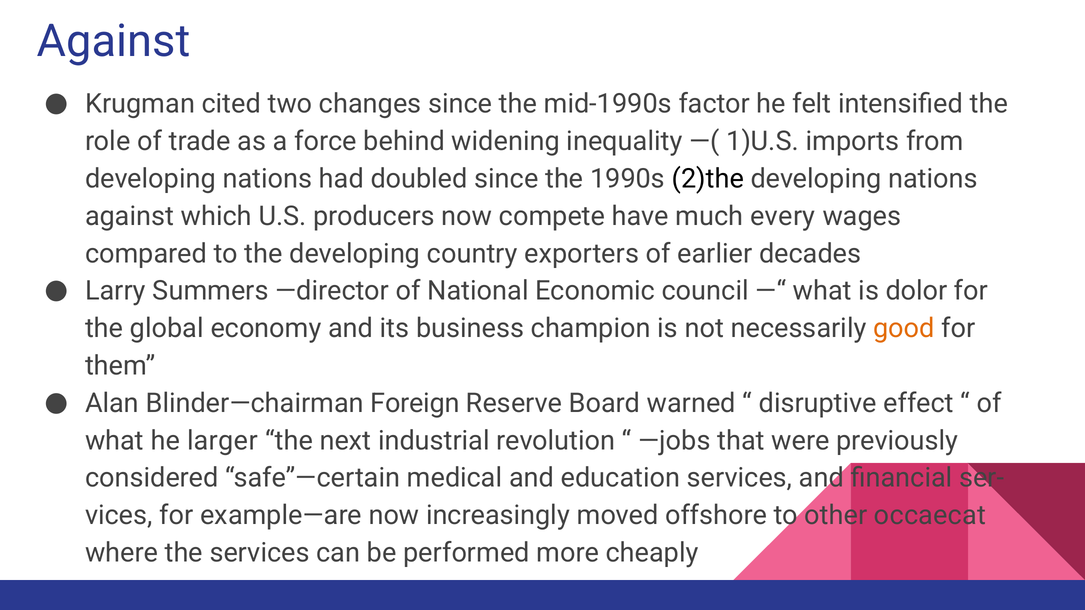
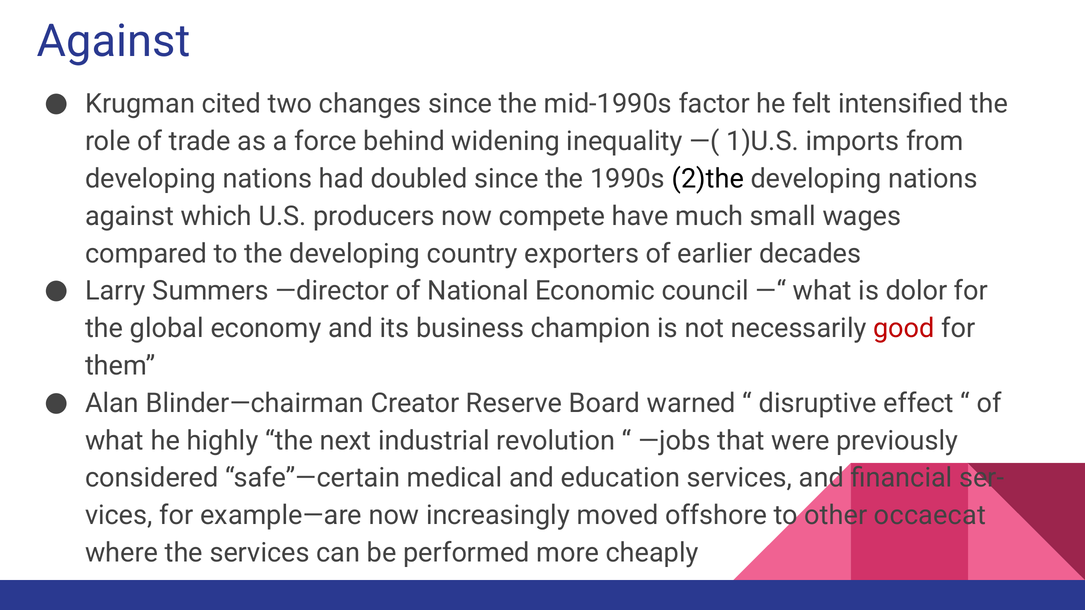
every: every -> small (783, 216)
good colour: orange -> red (904, 329)
Foreign: Foreign -> Creator (415, 403)
larger: larger -> highly (223, 441)
